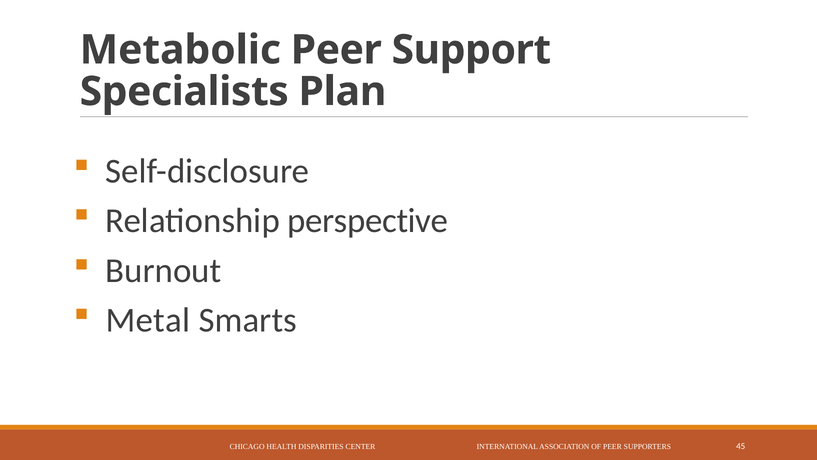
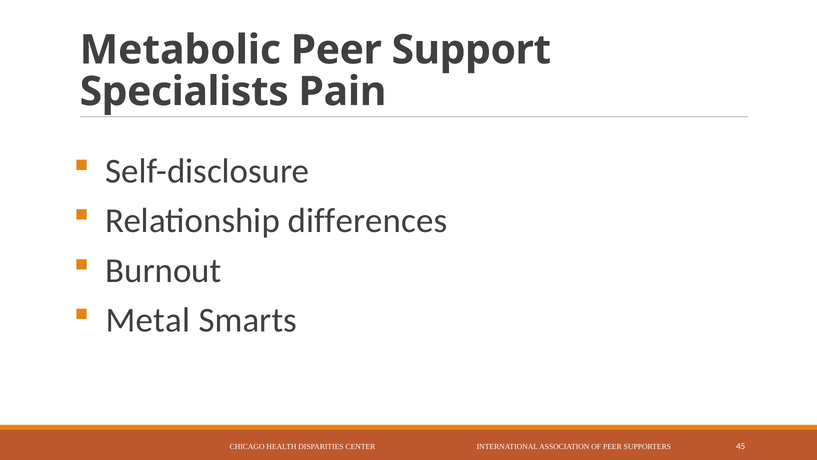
Plan: Plan -> Pain (342, 92)
perspective: perspective -> differences (367, 221)
